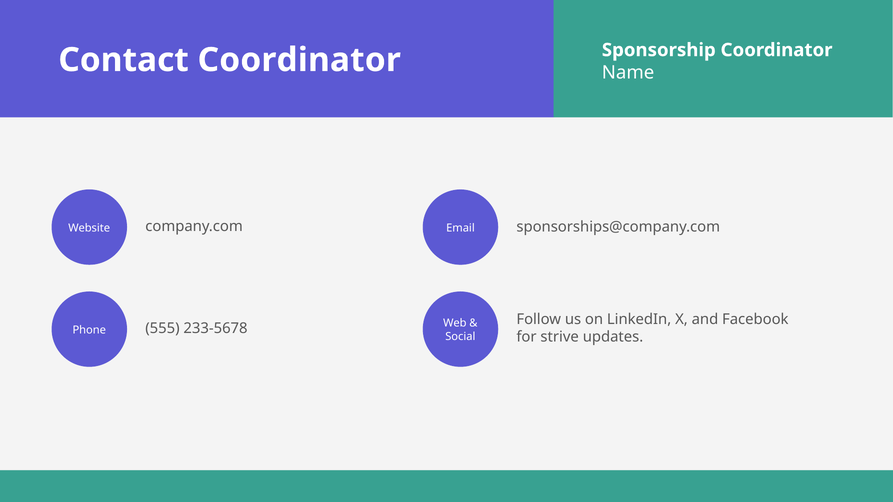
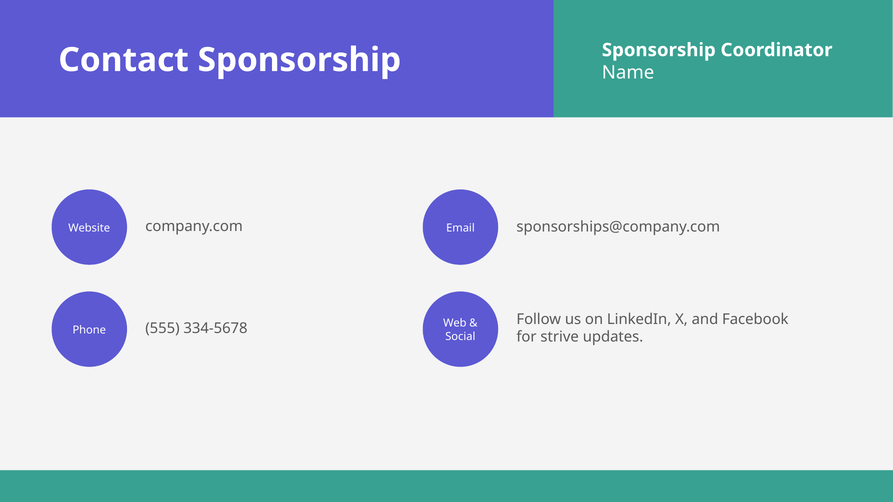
Contact Coordinator: Coordinator -> Sponsorship (299, 60)
233-5678: 233-5678 -> 334-5678 (216, 328)
